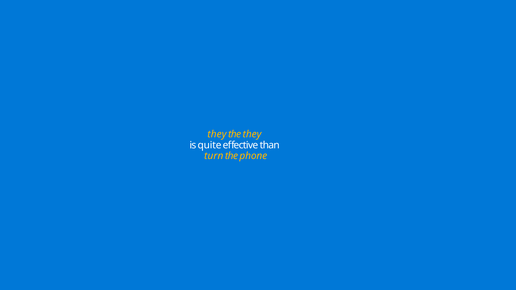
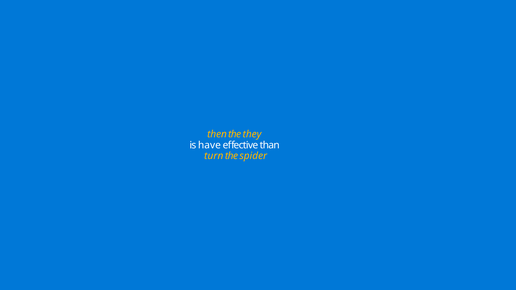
they: they -> then (217, 134)
quite: quite -> have (209, 145)
phone: phone -> spider (253, 156)
